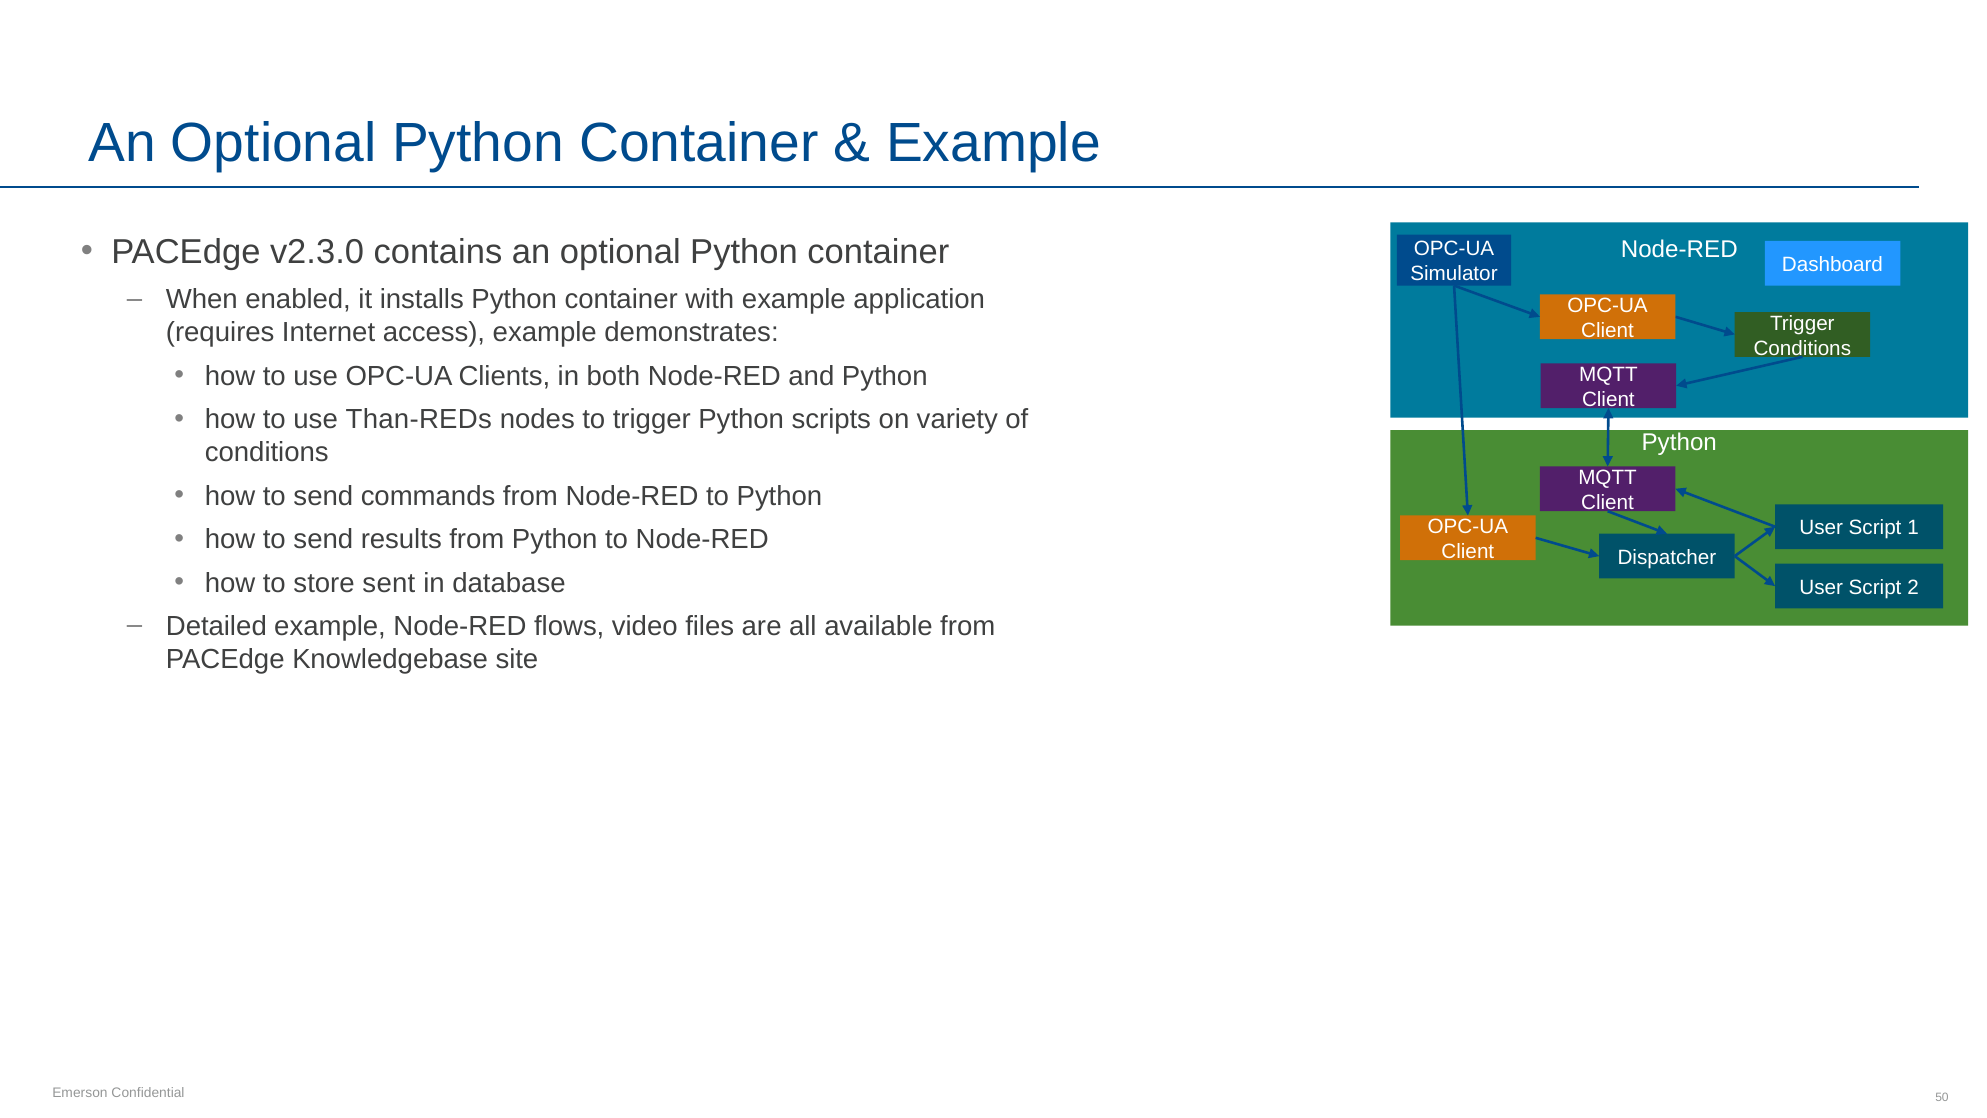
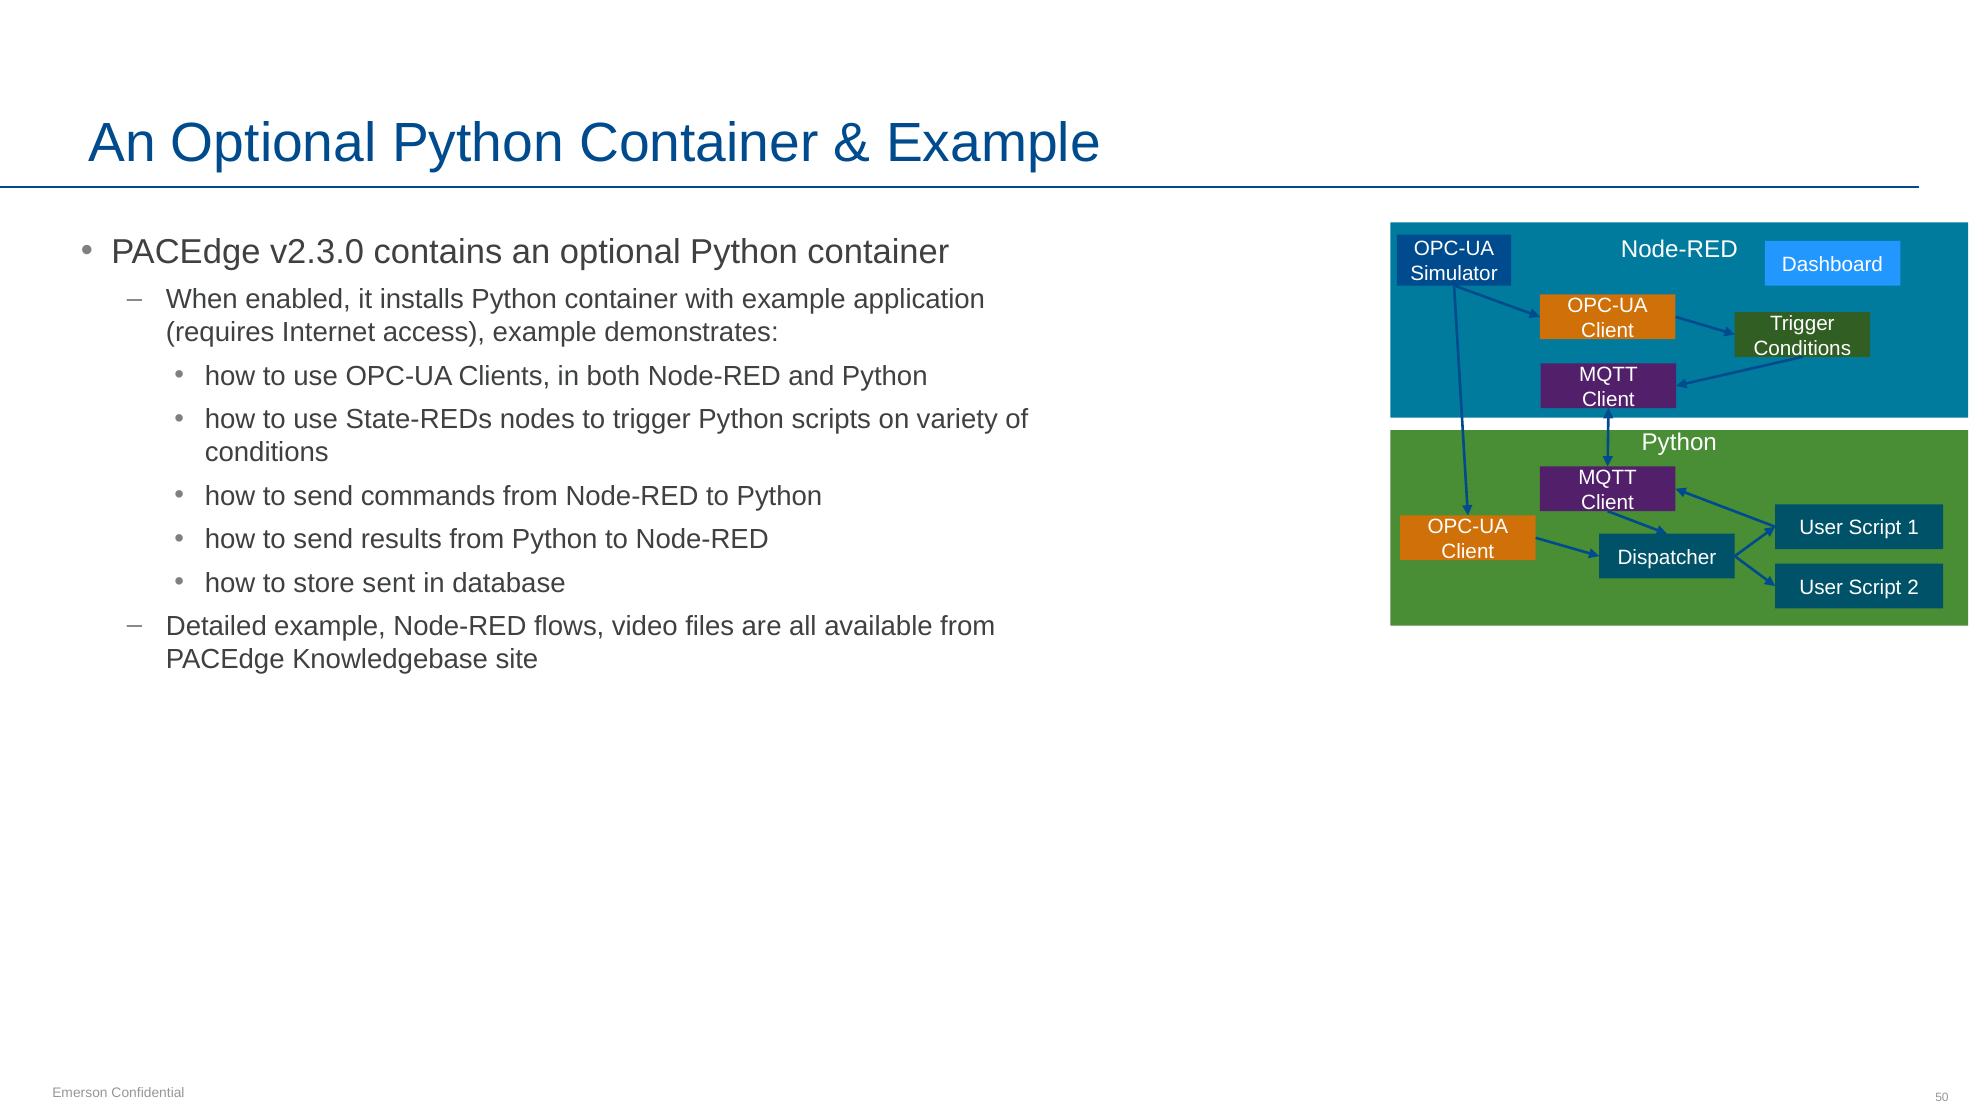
Than-REDs: Than-REDs -> State-REDs (419, 419)
